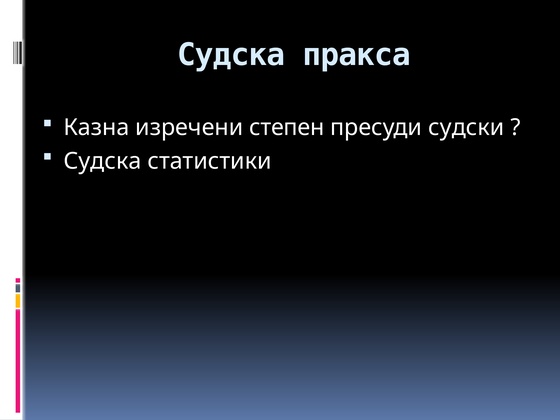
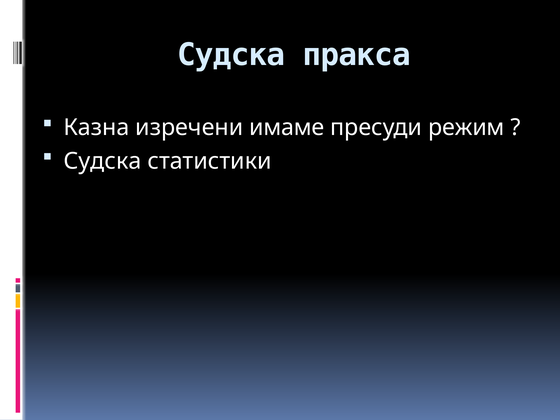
степен: степен -> имаме (287, 128)
судски: судски -> режим (466, 128)
